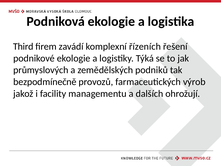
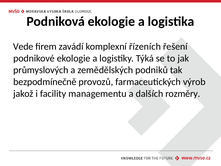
Third: Third -> Vede (23, 46)
ohrožují: ohrožují -> rozměry (183, 94)
